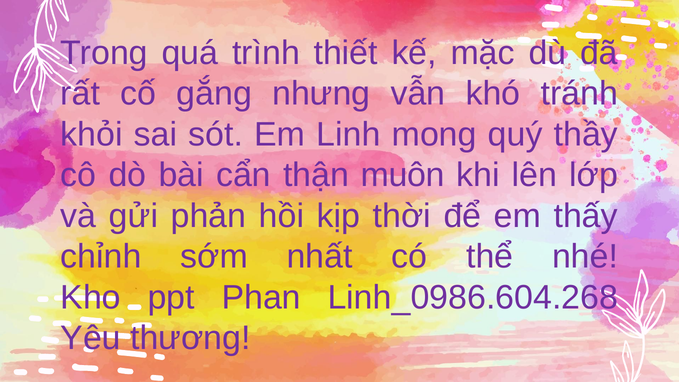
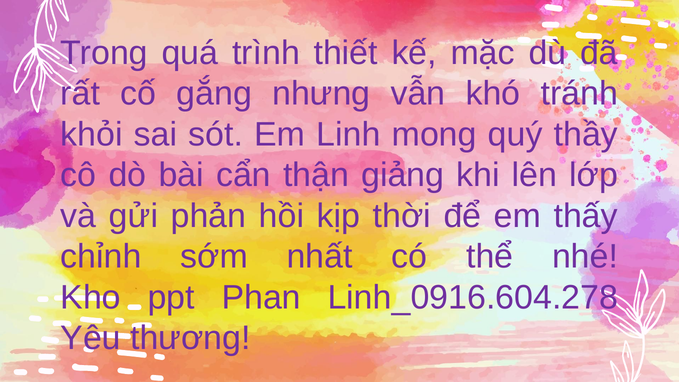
muôn: muôn -> giảng (403, 175)
Linh_0986.604.268: Linh_0986.604.268 -> Linh_0916.604.278 (473, 297)
